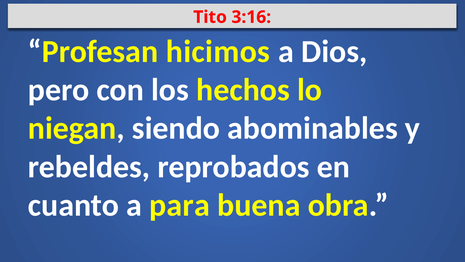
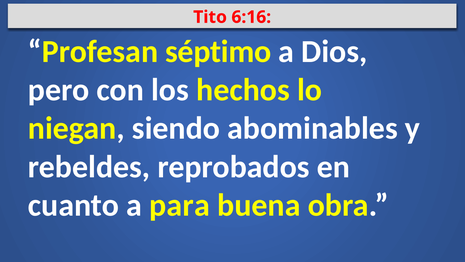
3:16: 3:16 -> 6:16 (251, 17)
hicimos: hicimos -> séptimo (218, 51)
